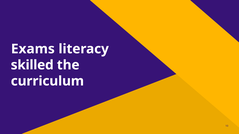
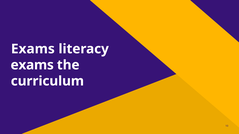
skilled: skilled -> exams (32, 65)
